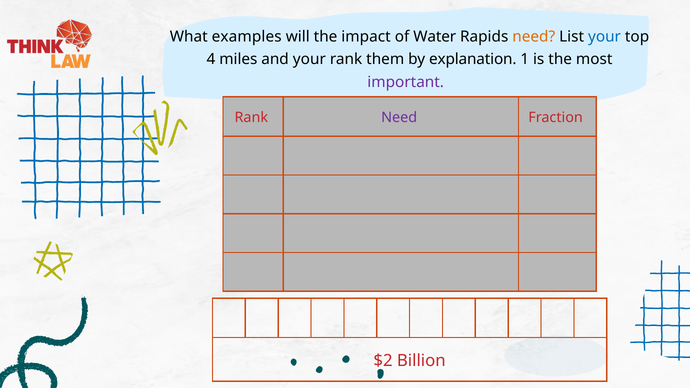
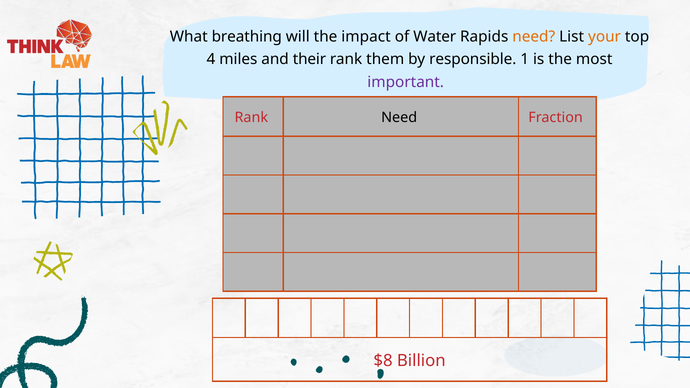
examples: examples -> breathing (247, 36)
your colour: blue -> orange (605, 36)
and your: your -> their (309, 59)
explanation: explanation -> responsible (473, 59)
Need colour: purple -> black (399, 118)
$2: $2 -> $8 (383, 361)
